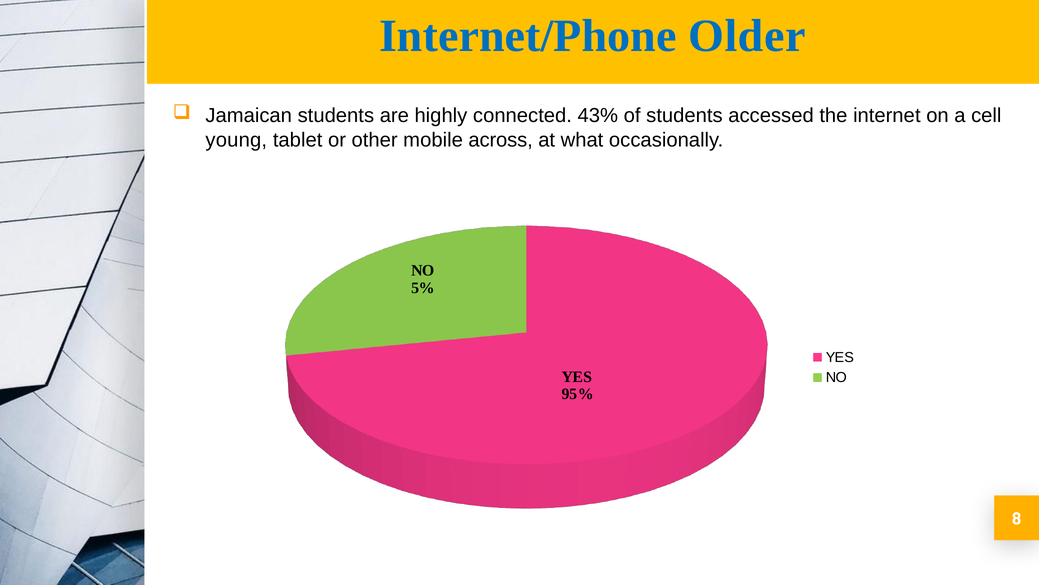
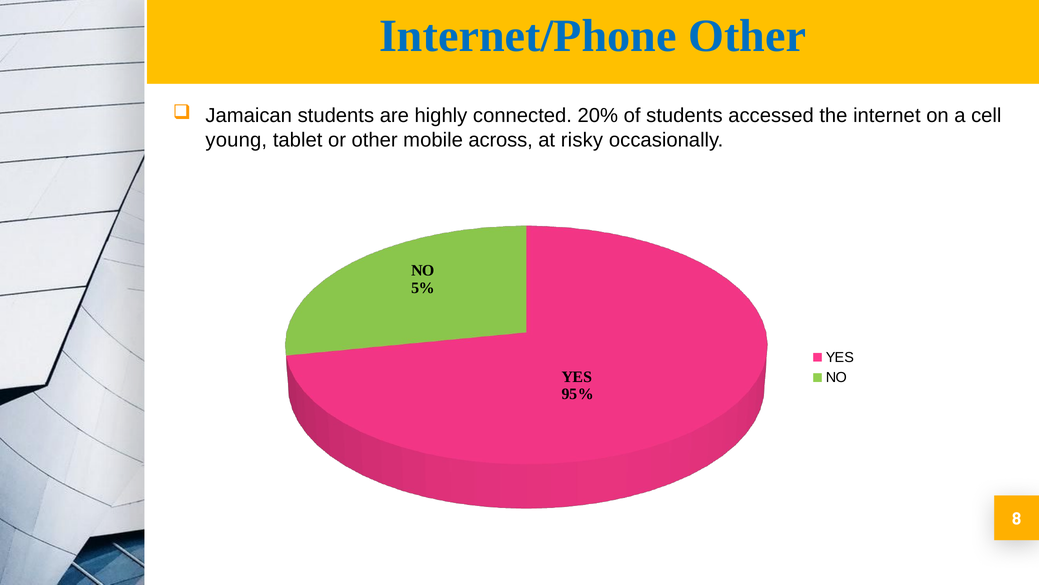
Internet/Phone Older: Older -> Other (747, 36)
43%: 43% -> 20% (598, 116)
what: what -> risky (582, 140)
